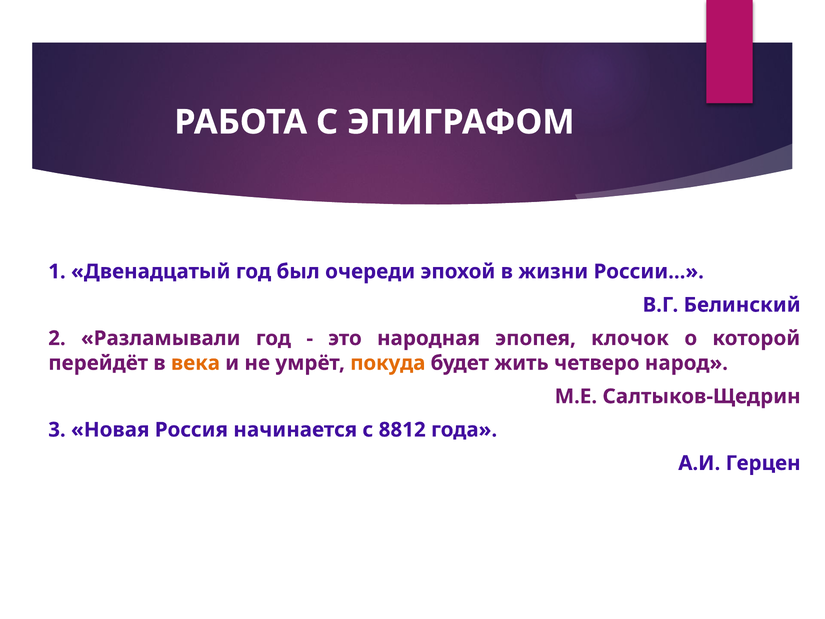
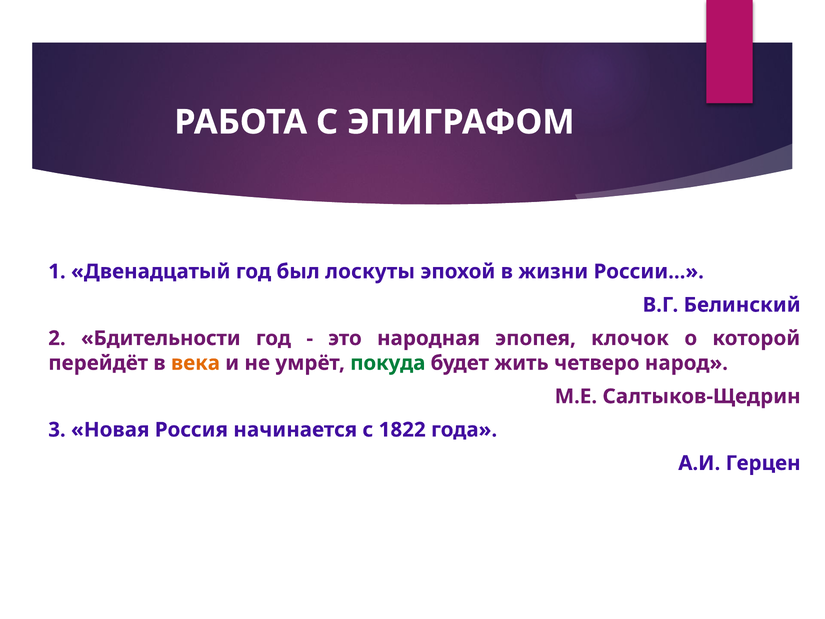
очереди: очереди -> лоскуты (370, 271)
Разламывали: Разламывали -> Бдительности (161, 338)
покуда colour: orange -> green (388, 363)
8812: 8812 -> 1822 (402, 430)
